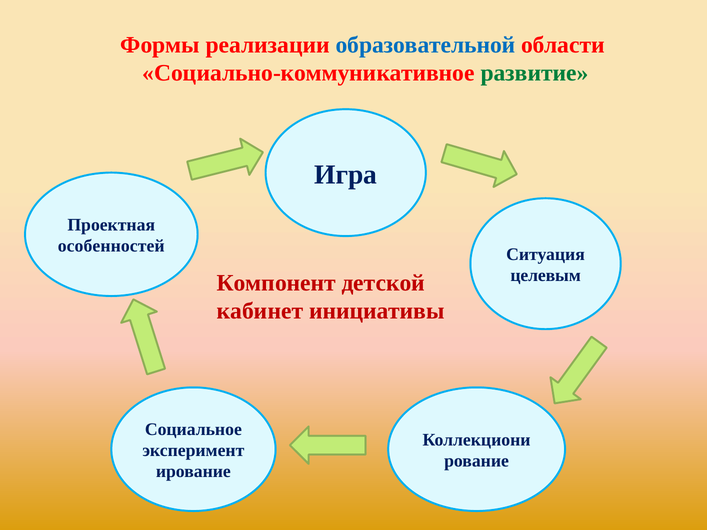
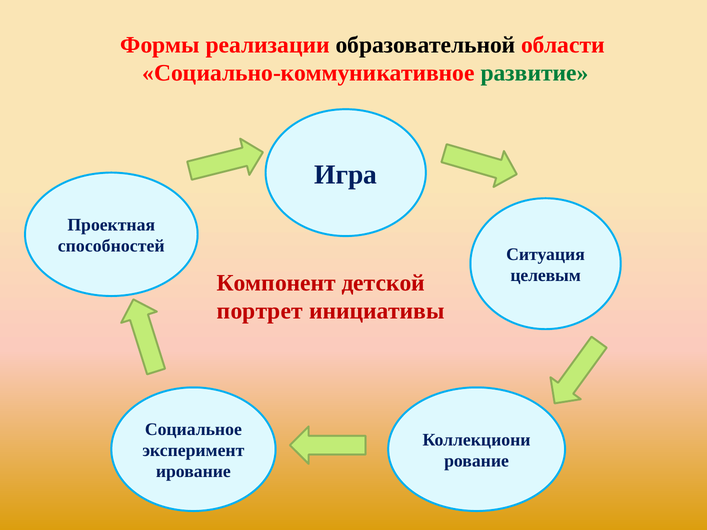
образовательной colour: blue -> black (426, 45)
особенностей: особенностей -> способностей (111, 246)
кабинет: кабинет -> портрет (260, 311)
